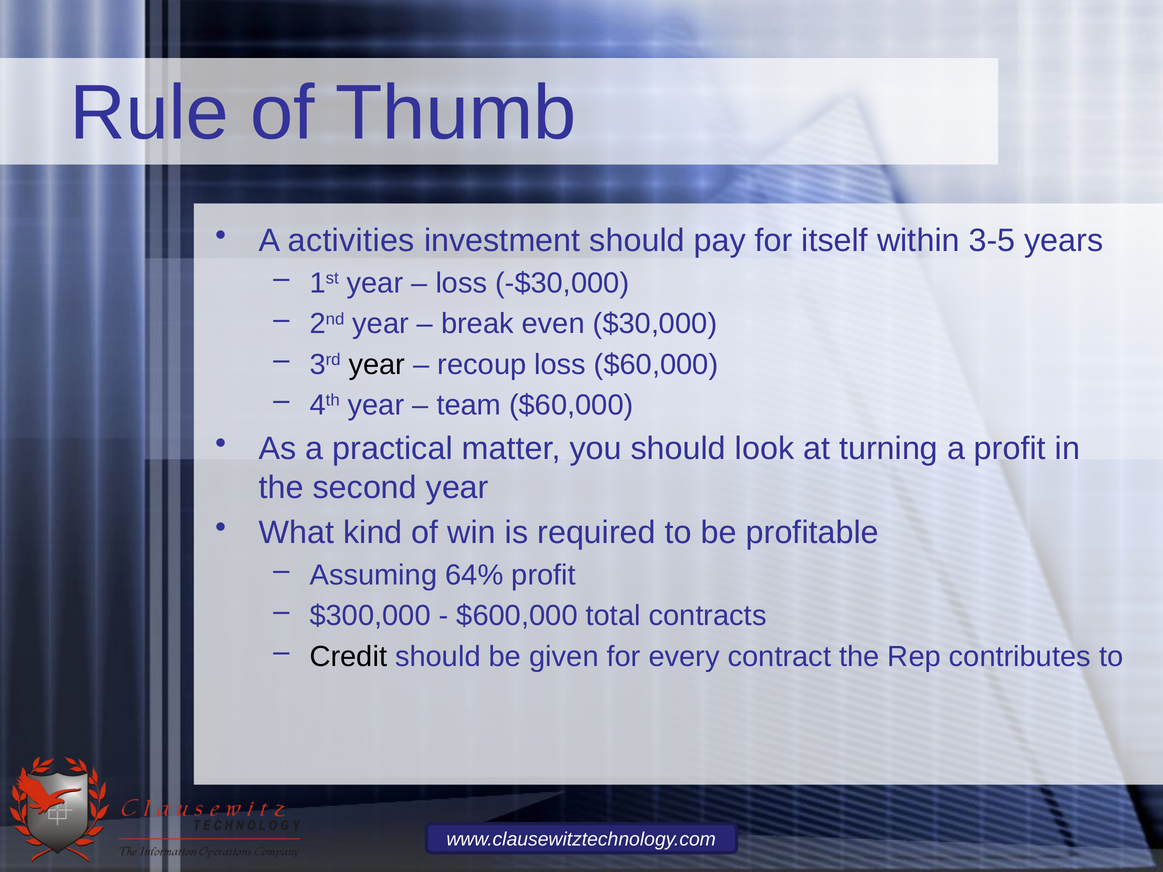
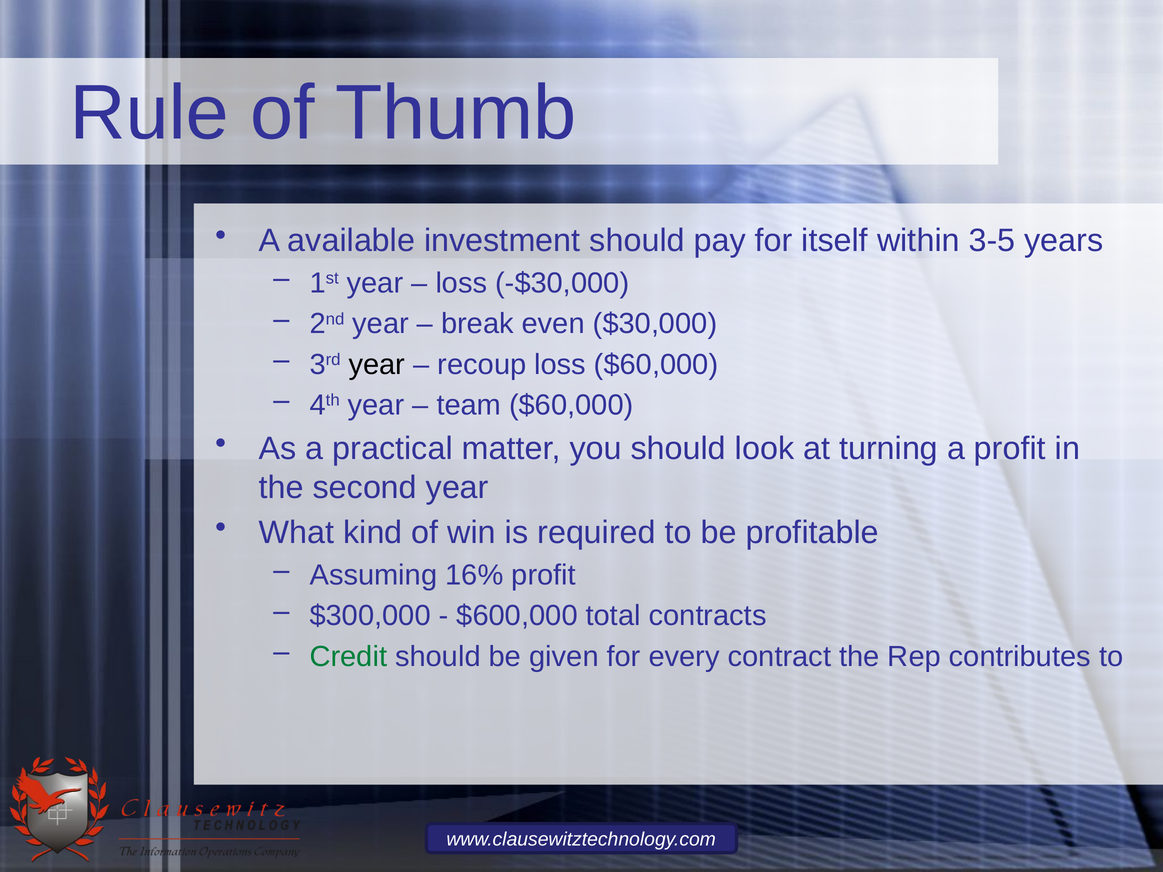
activities: activities -> available (351, 241)
64%: 64% -> 16% (474, 575)
Credit colour: black -> green (348, 657)
